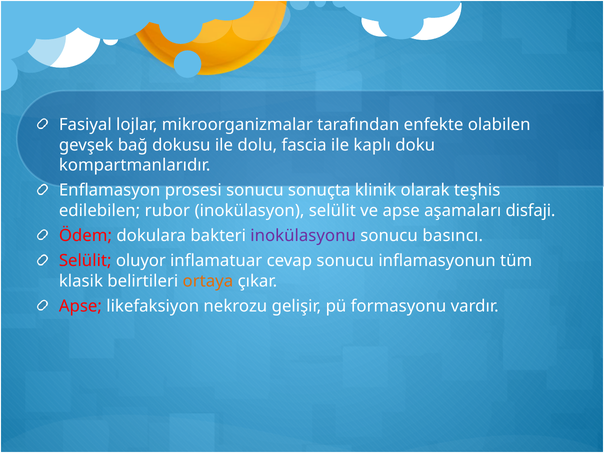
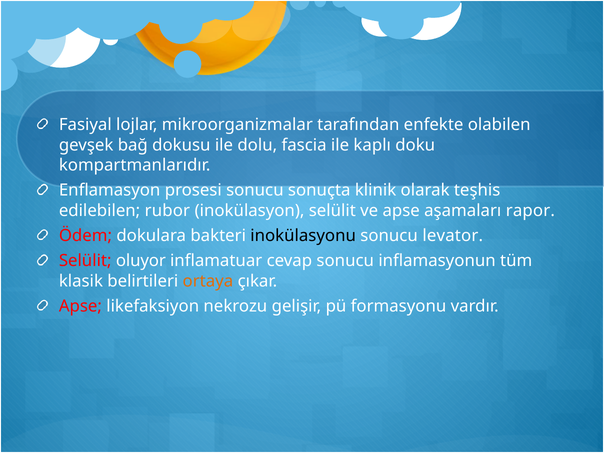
disfaji: disfaji -> rapor (530, 211)
inokülasyonu colour: purple -> black (303, 236)
basıncı: basıncı -> levator (453, 236)
